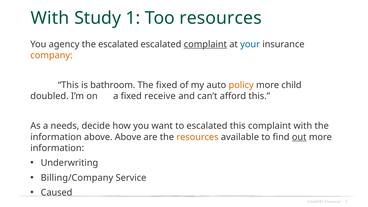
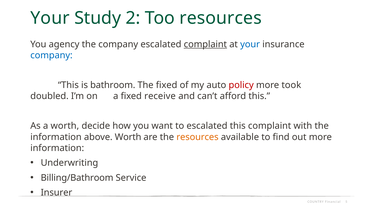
With: With -> Your (50, 18)
1: 1 -> 2 (133, 18)
the escalated: escalated -> company (118, 44)
company colour: orange -> blue (51, 55)
policy colour: orange -> red (241, 85)
child: child -> took (291, 85)
a needs: needs -> worth (65, 126)
above Above: Above -> Worth (128, 137)
out underline: present -> none (299, 137)
Billing/Company: Billing/Company -> Billing/Bathroom (77, 178)
Caused: Caused -> Insurer (56, 193)
